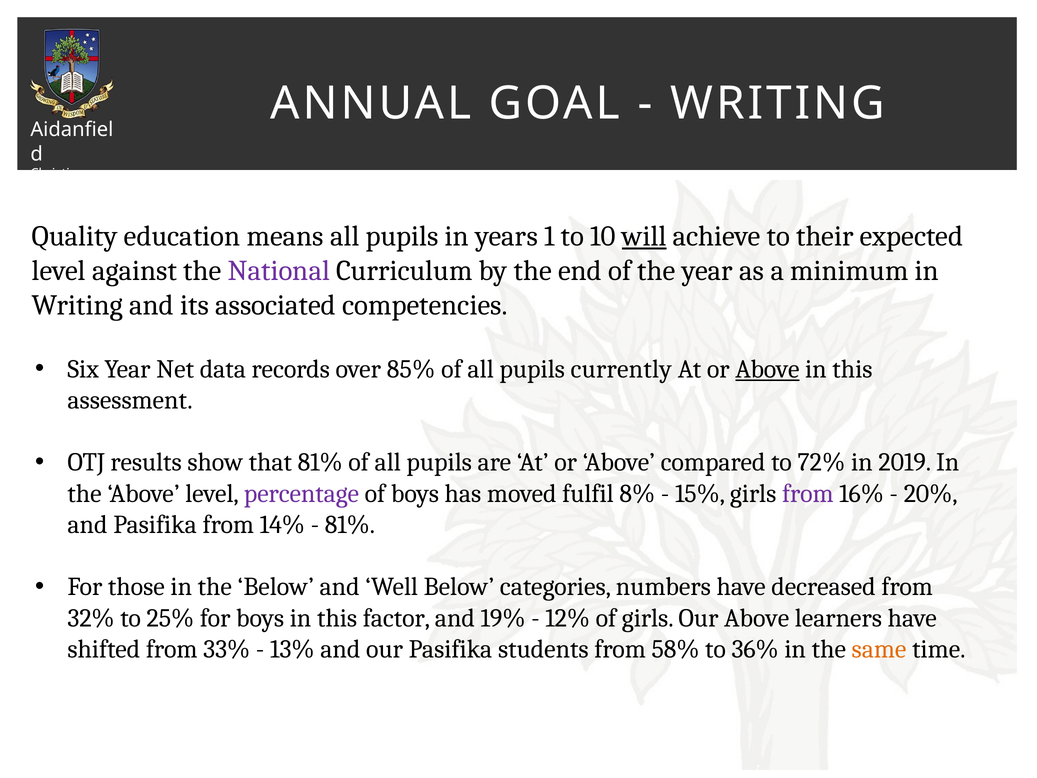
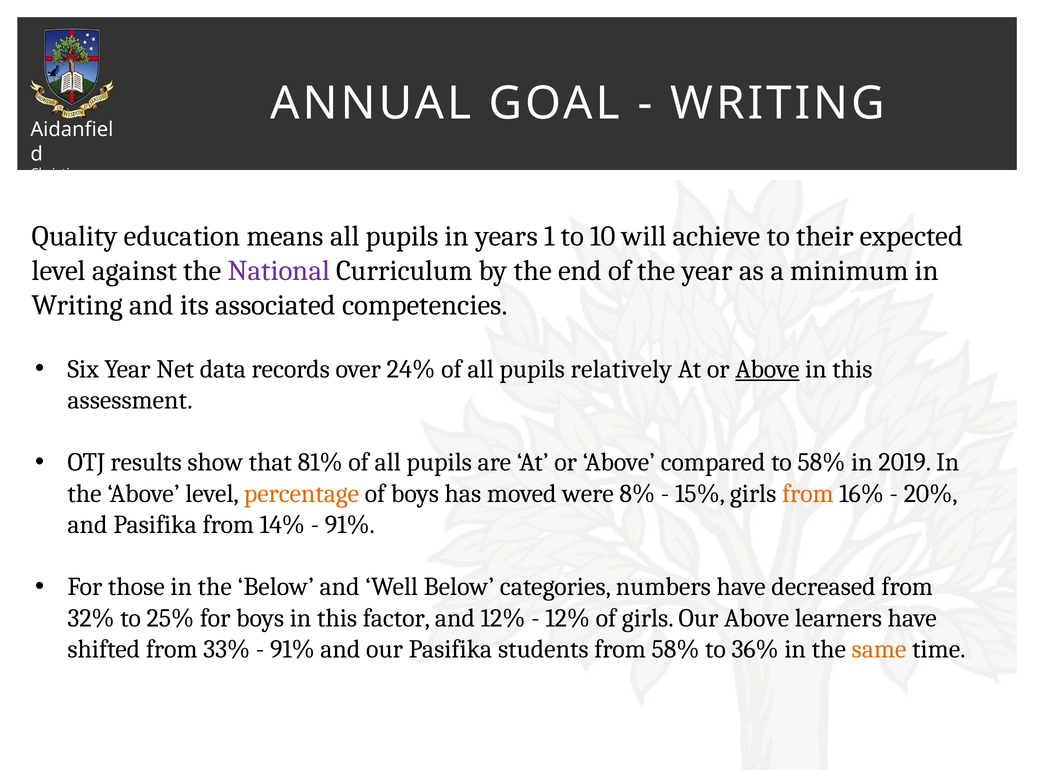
will underline: present -> none (644, 236)
85%: 85% -> 24% (411, 369)
currently: currently -> relatively (621, 369)
to 72%: 72% -> 58% (821, 462)
percentage colour: purple -> orange (301, 493)
fulfil: fulfil -> were (588, 493)
from colour: purple -> orange (808, 493)
81%: 81% -> 91% (350, 524)
and 19%: 19% -> 12% (503, 618)
13%: 13% -> 91% (292, 649)
